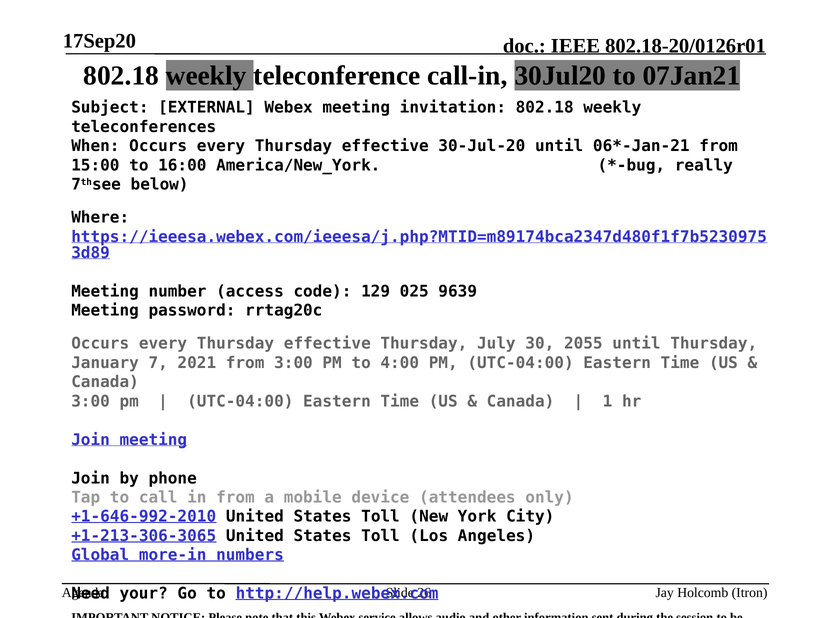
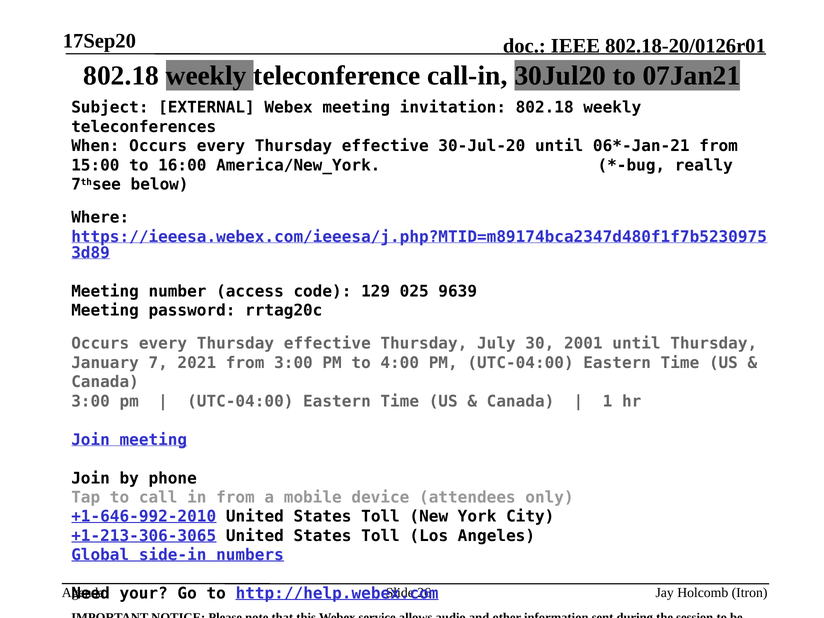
2055: 2055 -> 2001 (583, 344)
more-in: more-in -> side-in (173, 555)
